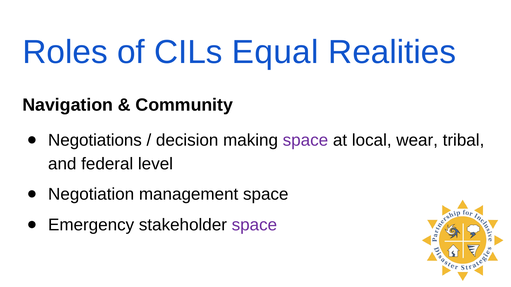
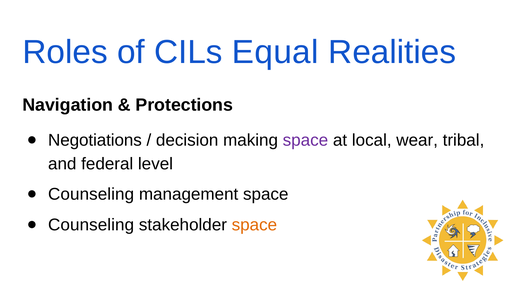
Community: Community -> Protections (184, 105)
Negotiation: Negotiation -> Counseling (91, 195)
Emergency: Emergency -> Counseling (91, 225)
space colour: purple -> orange (254, 225)
